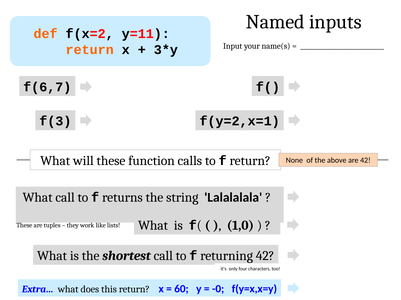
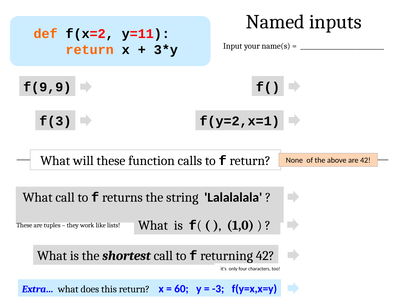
f(6,7: f(6,7 -> f(9,9 (47, 87)
-0: -0 -> -3 (218, 289)
